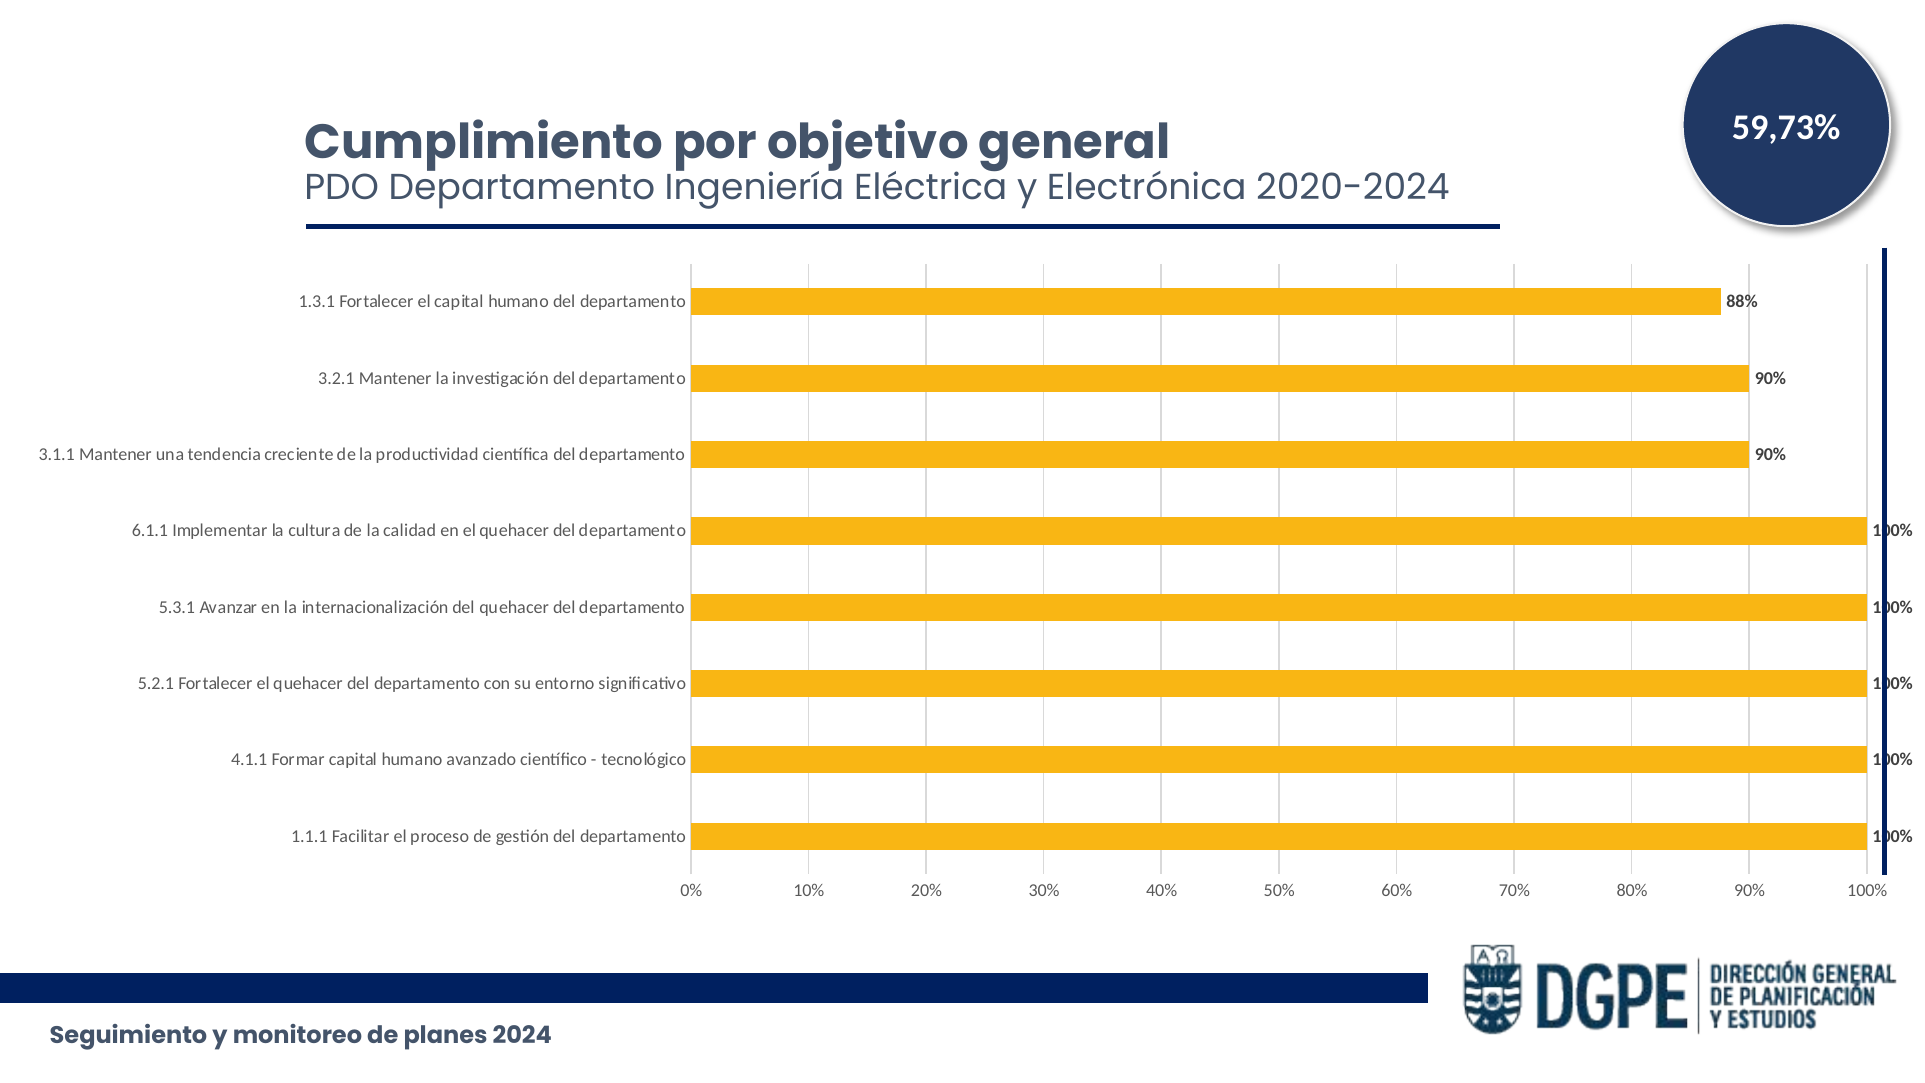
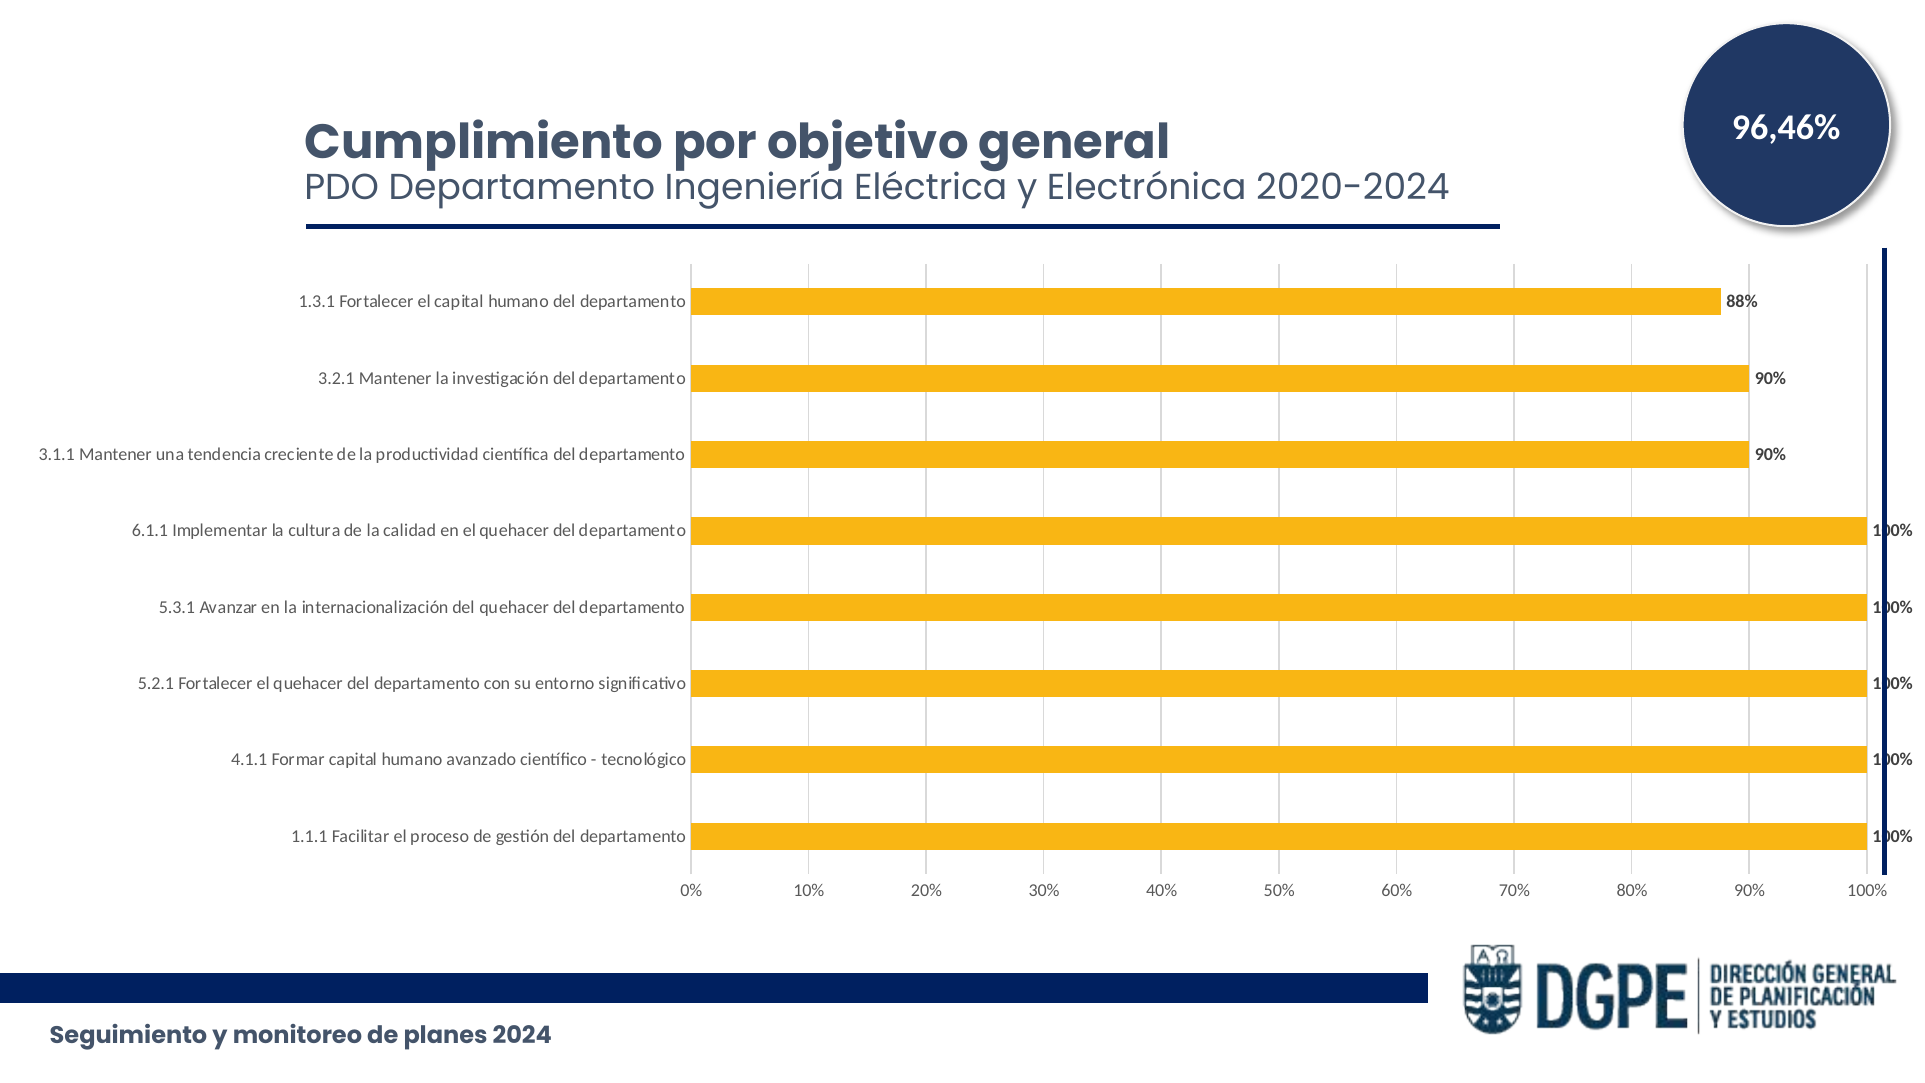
59,73%: 59,73% -> 96,46% (1786, 127)
